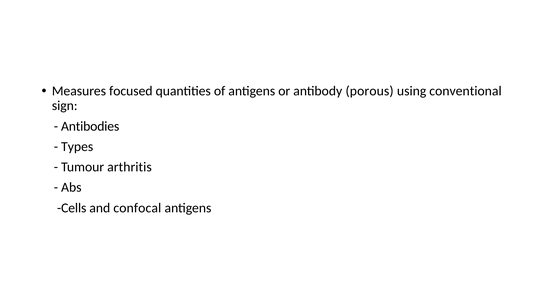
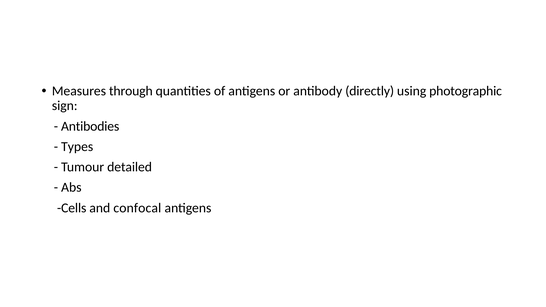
focused: focused -> through (131, 91)
porous: porous -> directly (370, 91)
conventional: conventional -> photographic (466, 91)
arthritis: arthritis -> detailed (130, 167)
